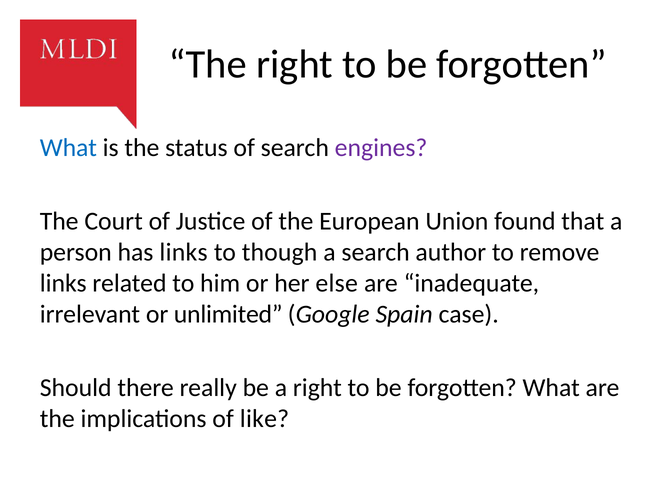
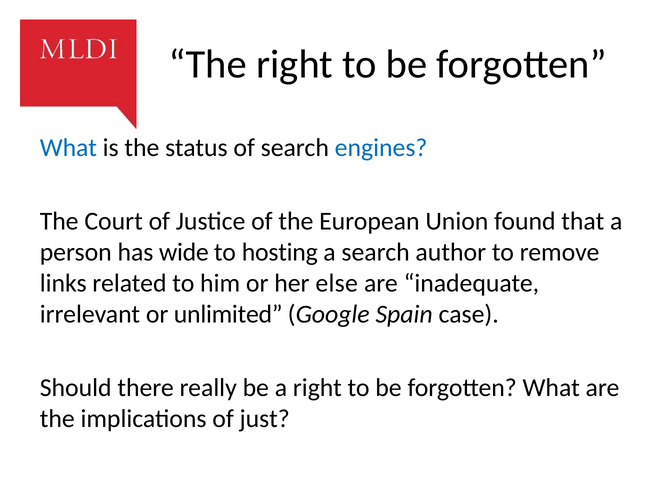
engines colour: purple -> blue (381, 148)
has links: links -> wide (184, 252)
though: though -> hosting (280, 252)
like: like -> just (265, 419)
